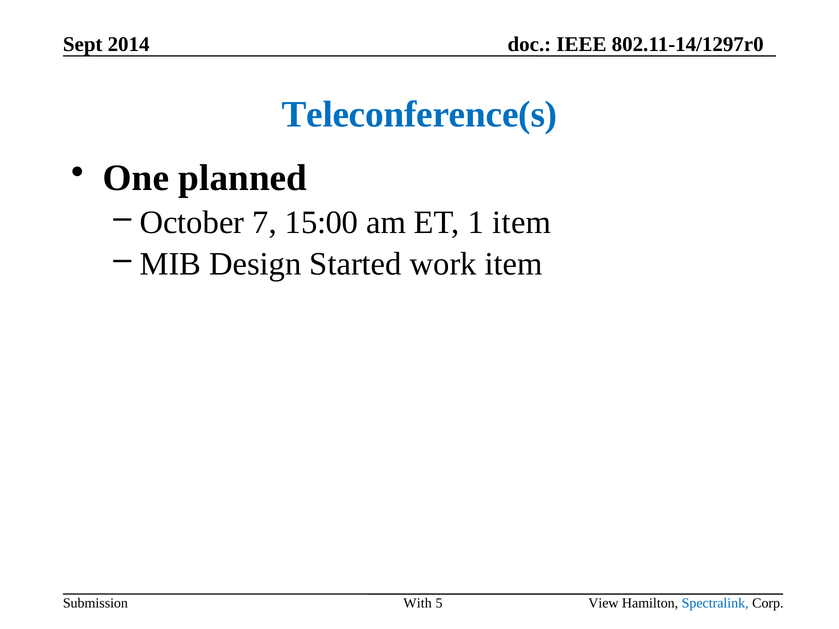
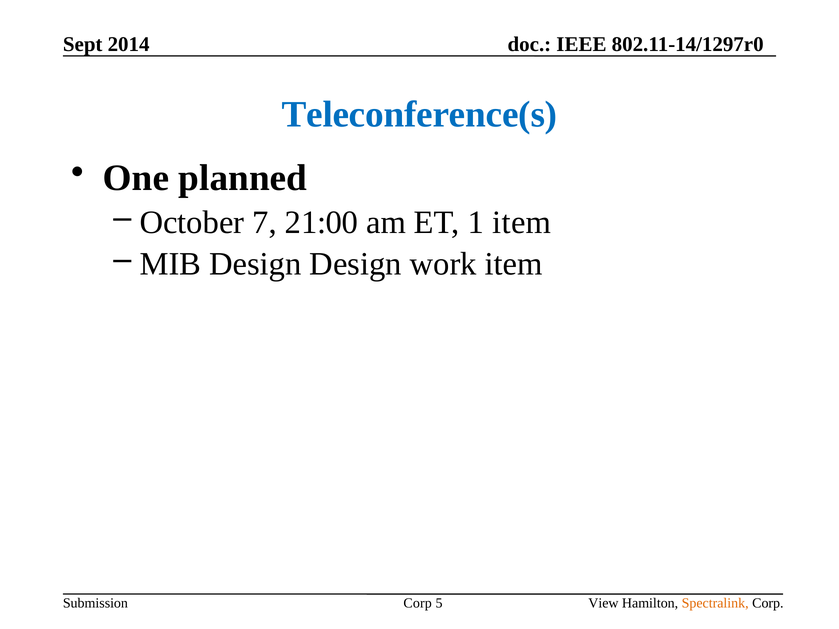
15:00: 15:00 -> 21:00 (322, 222)
Design Started: Started -> Design (356, 264)
Spectralink colour: blue -> orange (715, 603)
With: With -> Corp (418, 603)
